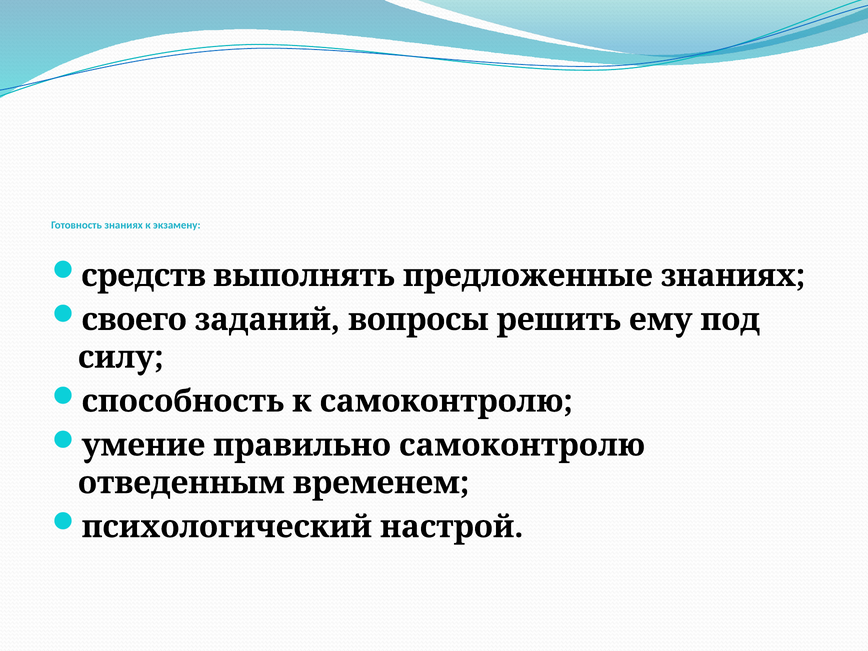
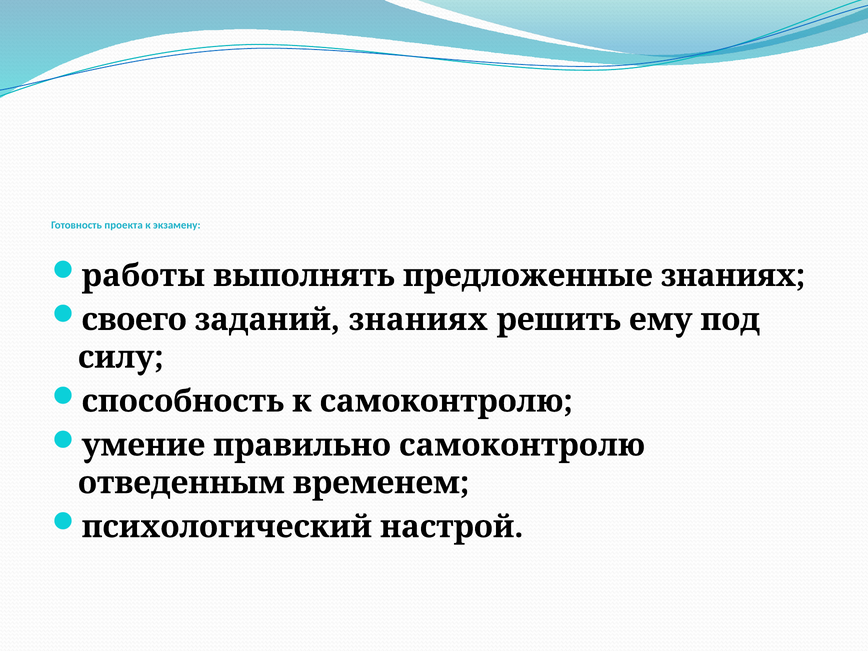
Готовность знаниях: знаниях -> проекта (124, 225)
средств: средств -> работы (143, 276)
заданий вопросы: вопросы -> знаниях (418, 320)
